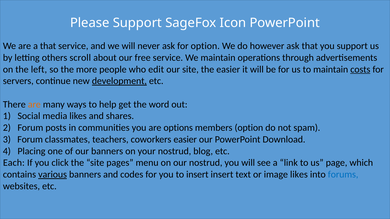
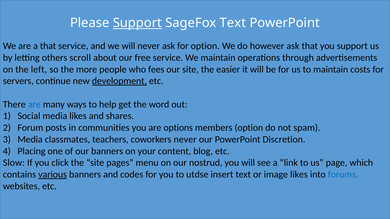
Support underline: none -> present (137, 23)
SageFox Icon: Icon -> Text (233, 23)
edit: edit -> fees (156, 69)
costs underline: present -> none (360, 69)
are colour: orange -> blue (34, 105)
Forum: Forum -> Media (30, 140)
coworkers easier: easier -> never (185, 140)
Download: Download -> Discretion (284, 140)
your nostrud: nostrud -> content (175, 151)
Each: Each -> Slow (14, 163)
to insert: insert -> utdse (197, 175)
